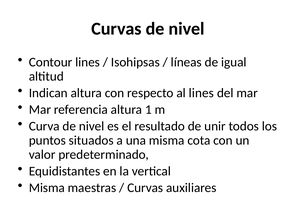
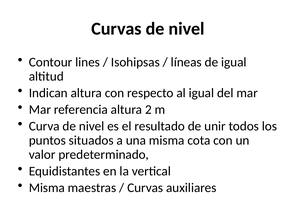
al lines: lines -> igual (201, 93)
1: 1 -> 2 (148, 109)
